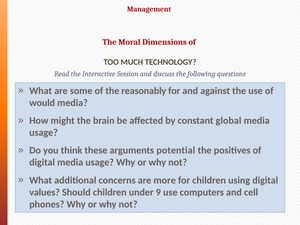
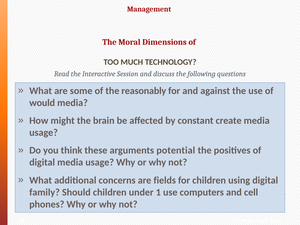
global: global -> create (229, 121)
more: more -> fields (165, 180)
values: values -> family (45, 192)
9: 9 -> 1 (158, 192)
